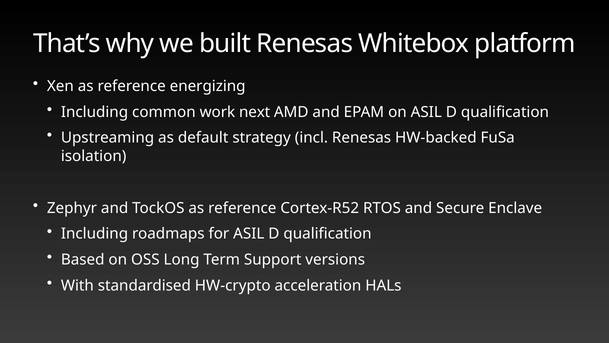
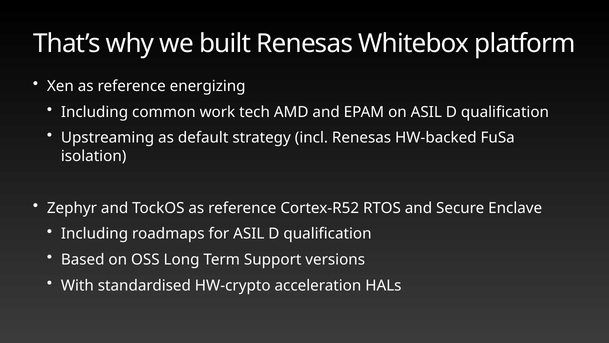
next: next -> tech (255, 112)
